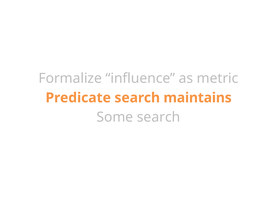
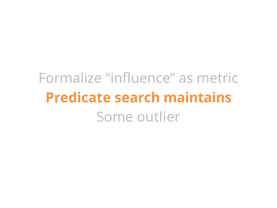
Some search: search -> outlier (159, 117)
